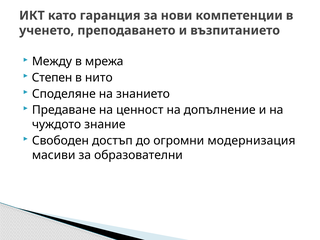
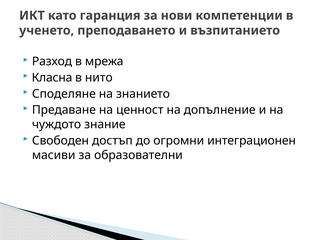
Между: Между -> Разход (52, 61)
Степен: Степен -> Класна (52, 78)
модернизация: модернизация -> интеграционен (252, 141)
